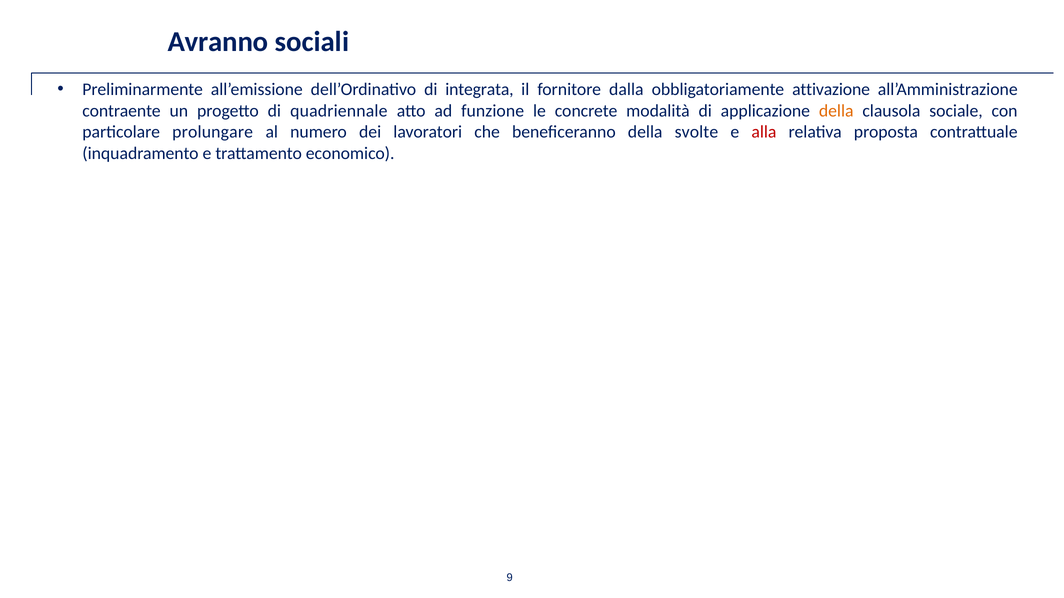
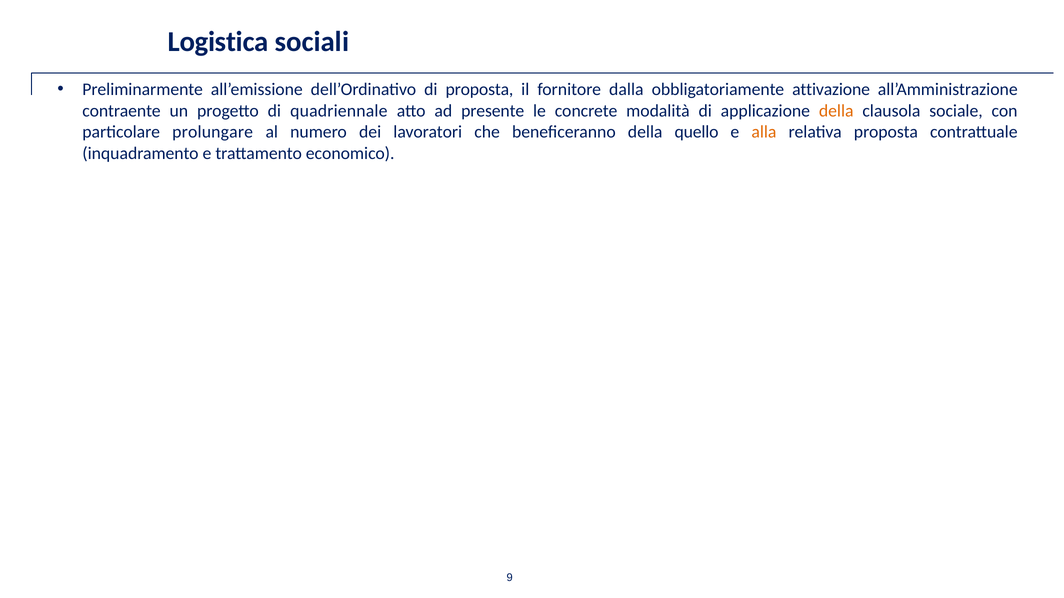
Avranno: Avranno -> Logistica (218, 42)
di integrata: integrata -> proposta (479, 90)
funzione: funzione -> presente (493, 111)
svolte: svolte -> quello (697, 132)
alla colour: red -> orange (764, 132)
